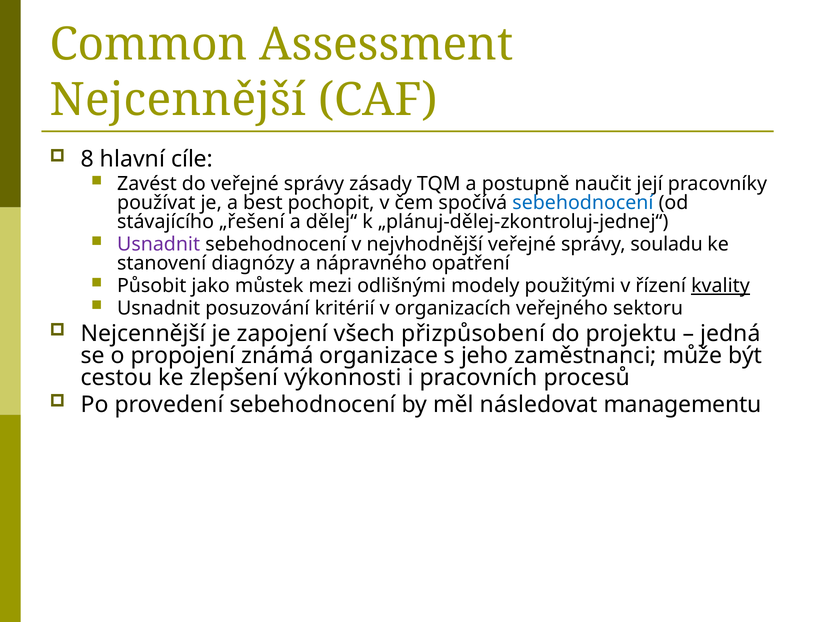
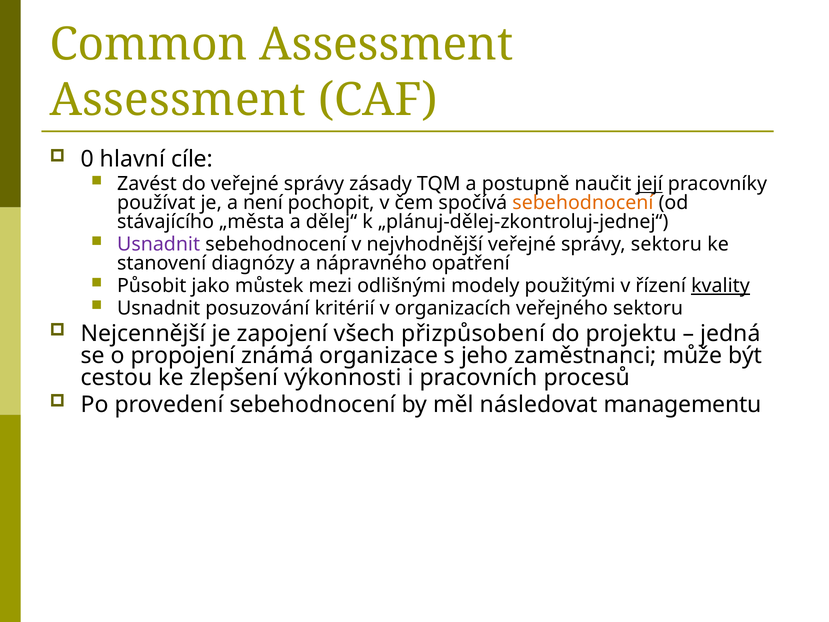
Nejcennější: Nejcennější -> Assessment (178, 100)
8: 8 -> 0 (87, 159)
její underline: none -> present (650, 184)
best: best -> není (263, 203)
sebehodnocení colour: blue -> orange (583, 203)
„řešení: „řešení -> „města (252, 221)
správy souladu: souladu -> sektoru (666, 244)
